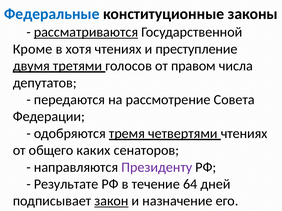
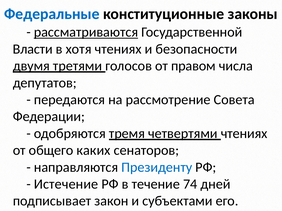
Кроме: Кроме -> Власти (33, 49)
преступление: преступление -> безопасности (196, 49)
Президенту colour: purple -> blue (157, 168)
Результате: Результате -> Истечение (66, 184)
64: 64 -> 74 (190, 184)
закон underline: present -> none (111, 201)
назначение: назначение -> субъектами (177, 201)
